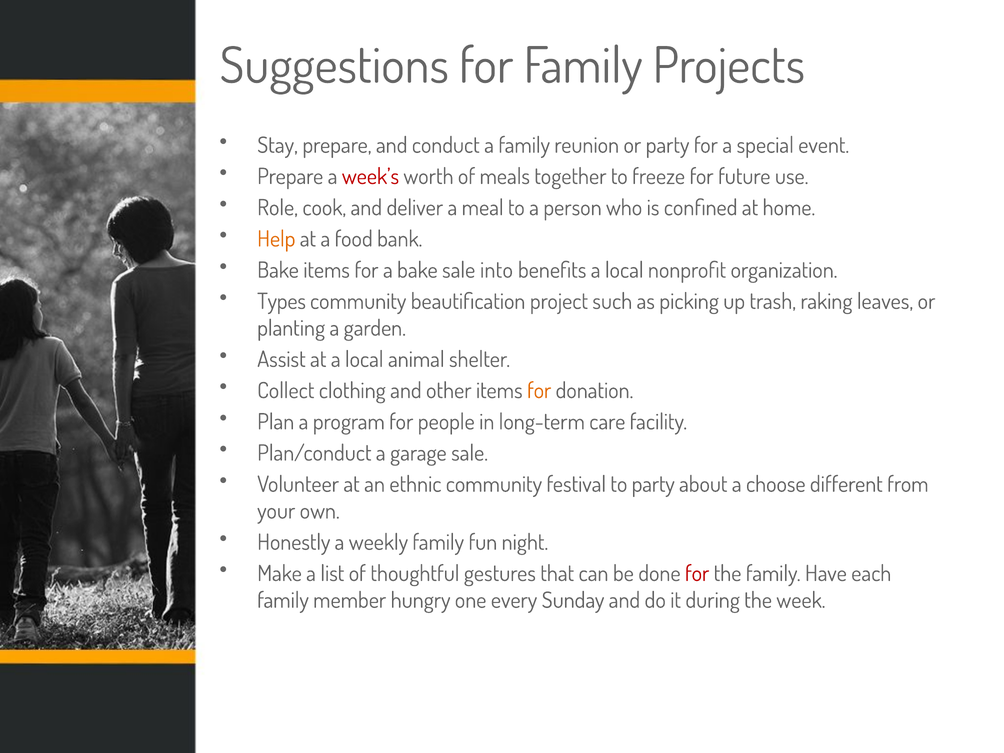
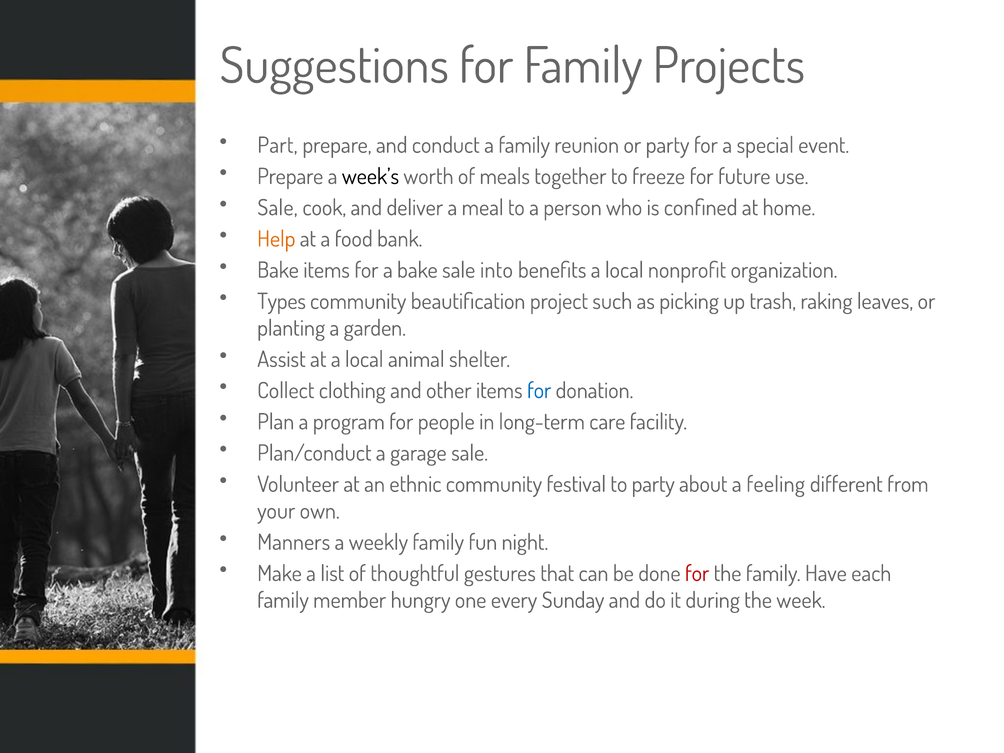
Stay: Stay -> Part (277, 145)
week’s colour: red -> black (371, 177)
Role: Role -> Sale (277, 208)
for colour: orange -> blue (539, 391)
choose: choose -> feeling (776, 484)
Honestly: Honestly -> Manners (294, 542)
